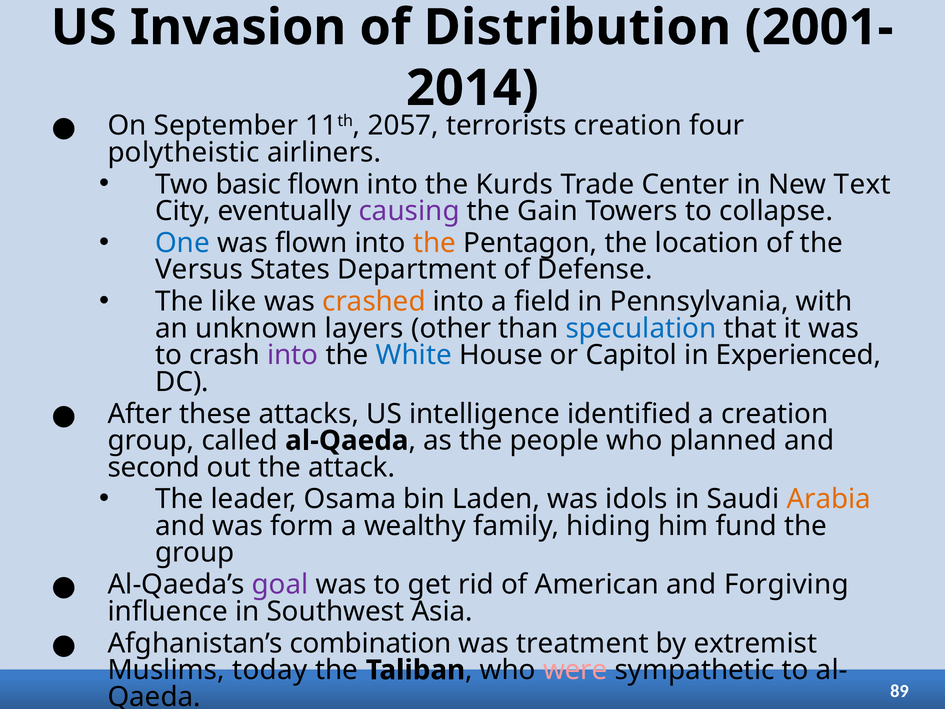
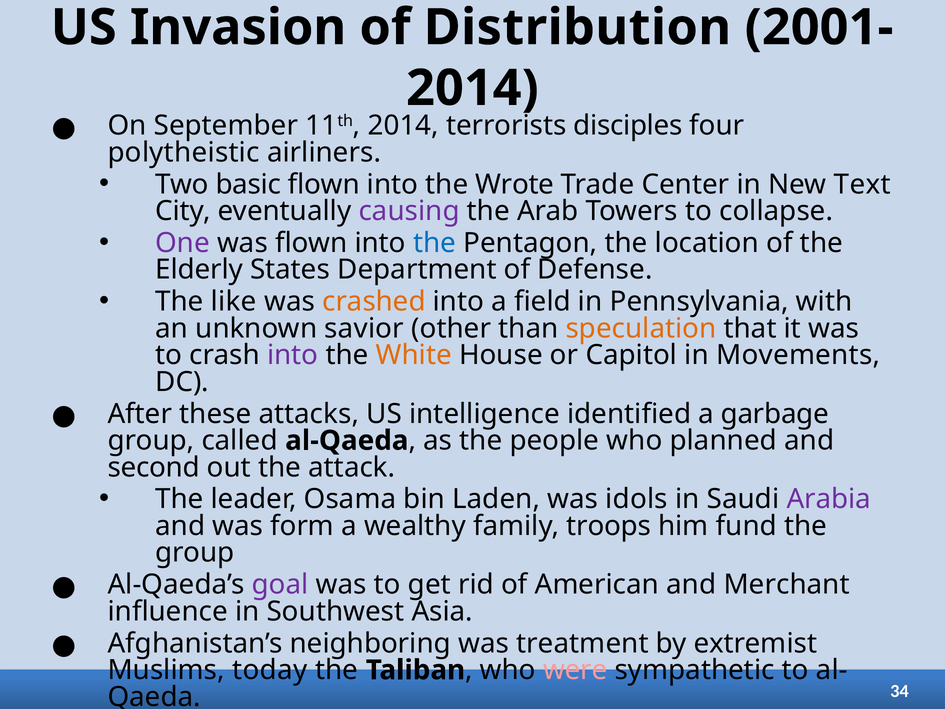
11th 2057: 2057 -> 2014 (403, 126)
terrorists creation: creation -> disciples (628, 126)
Kurds: Kurds -> Wrote (515, 184)
Gain: Gain -> Arab (548, 211)
One colour: blue -> purple (183, 243)
the colour: orange -> blue (435, 243)
Versus: Versus -> Elderly (199, 270)
layers: layers -> savior (364, 328)
speculation colour: blue -> orange (641, 328)
White colour: blue -> orange (414, 355)
Experienced: Experienced -> Movements (798, 355)
a creation: creation -> garbage (775, 414)
Arabia colour: orange -> purple (829, 499)
hiding: hiding -> troops (609, 526)
Forgiving: Forgiving -> Merchant (787, 584)
combination: combination -> neighboring (370, 643)
89: 89 -> 34 (899, 691)
